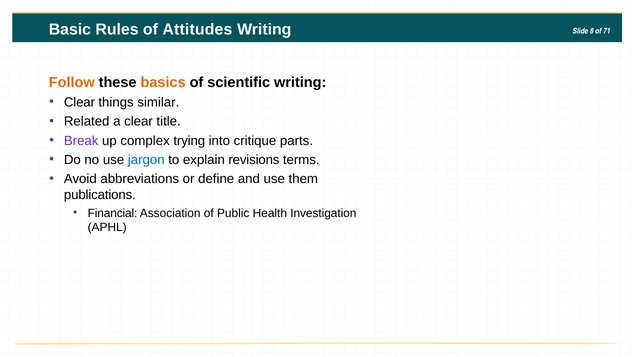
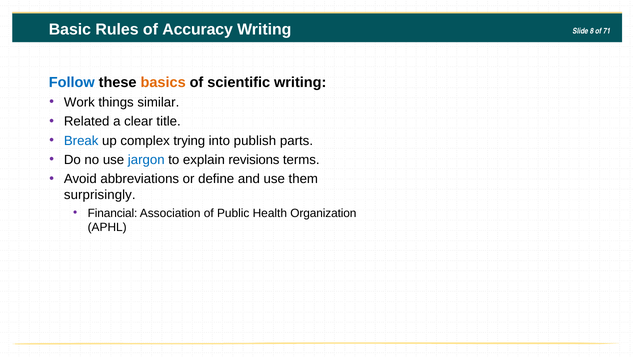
Attitudes: Attitudes -> Accuracy (198, 29)
Follow colour: orange -> blue (72, 82)
Clear: Clear -> Work (79, 102)
Break colour: purple -> blue (81, 140)
critique: critique -> publish (255, 140)
publications: publications -> surprisingly (100, 195)
Investigation: Investigation -> Organization (323, 213)
